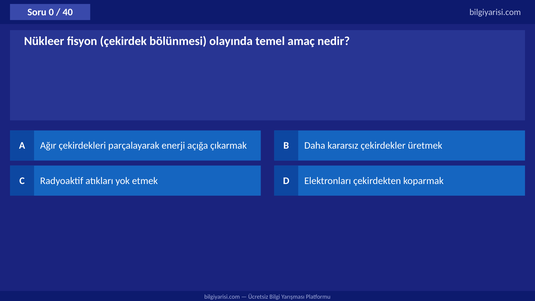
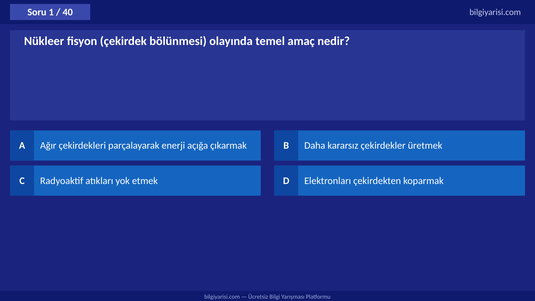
0: 0 -> 1 (51, 12)
